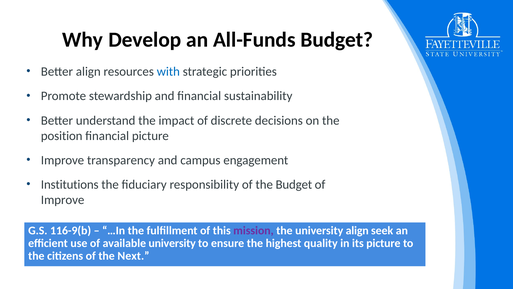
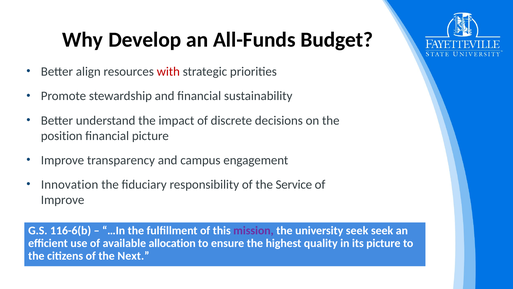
with colour: blue -> red (168, 72)
Institutions: Institutions -> Innovation (70, 184)
the Budget: Budget -> Service (294, 184)
116-9(b: 116-9(b -> 116-6(b (71, 230)
university align: align -> seek (357, 230)
available university: university -> allocation (172, 243)
